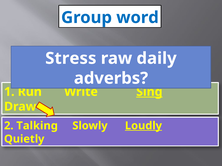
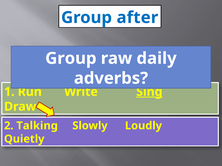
word: word -> after (137, 18)
Stress: Stress -> Group (71, 59)
Loudly underline: present -> none (143, 126)
